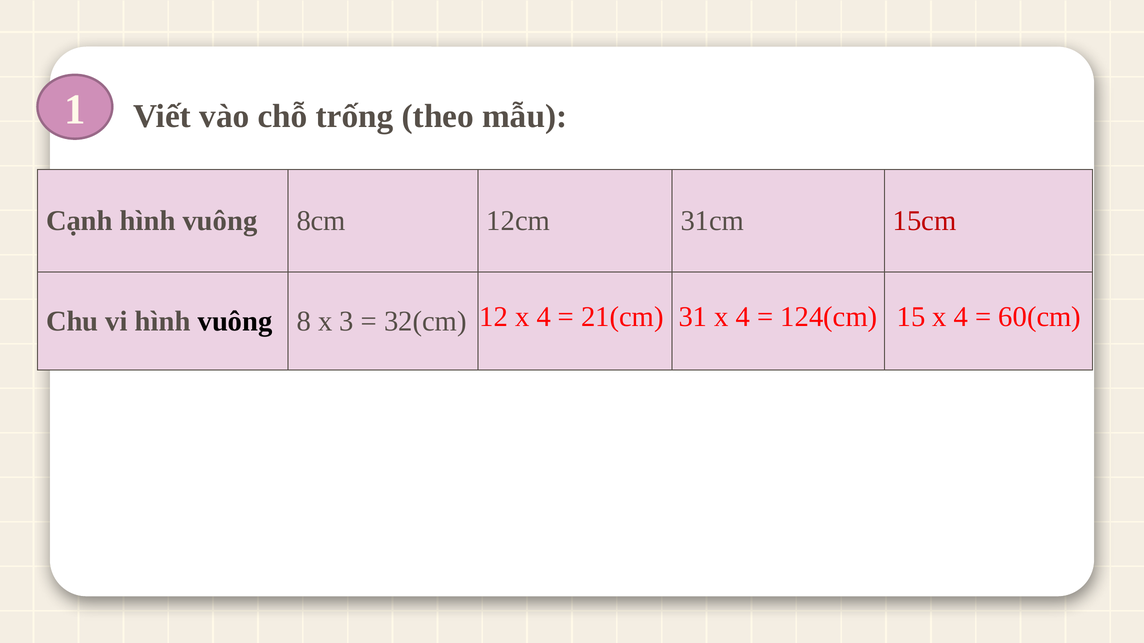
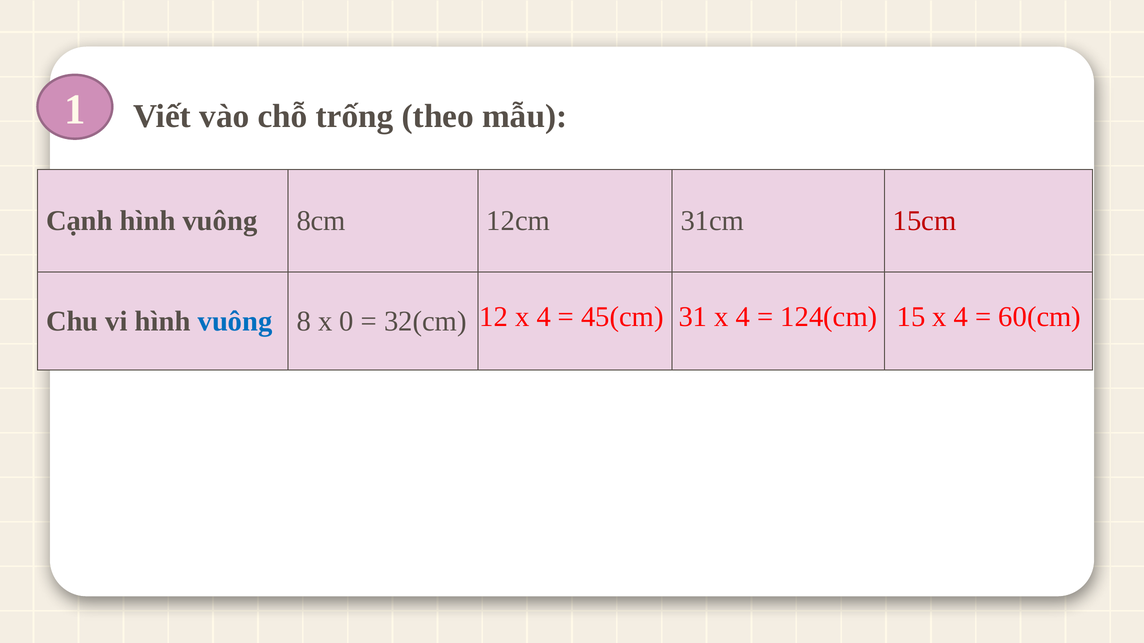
vuông colour: black -> blue (235, 321)
3: 3 -> 0 (347, 321)
21(cm: 21(cm -> 45(cm (622, 317)
